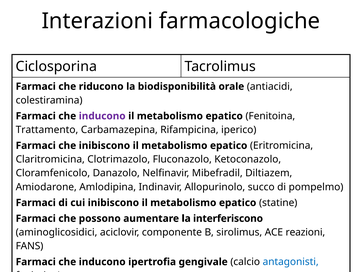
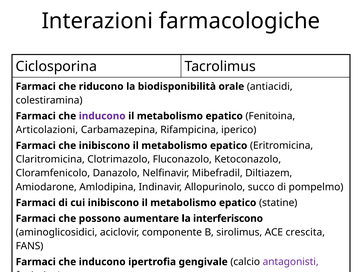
Trattamento: Trattamento -> Articolazioni (47, 130)
reazioni: reazioni -> crescita (305, 232)
antagonisti colour: blue -> purple (291, 261)
